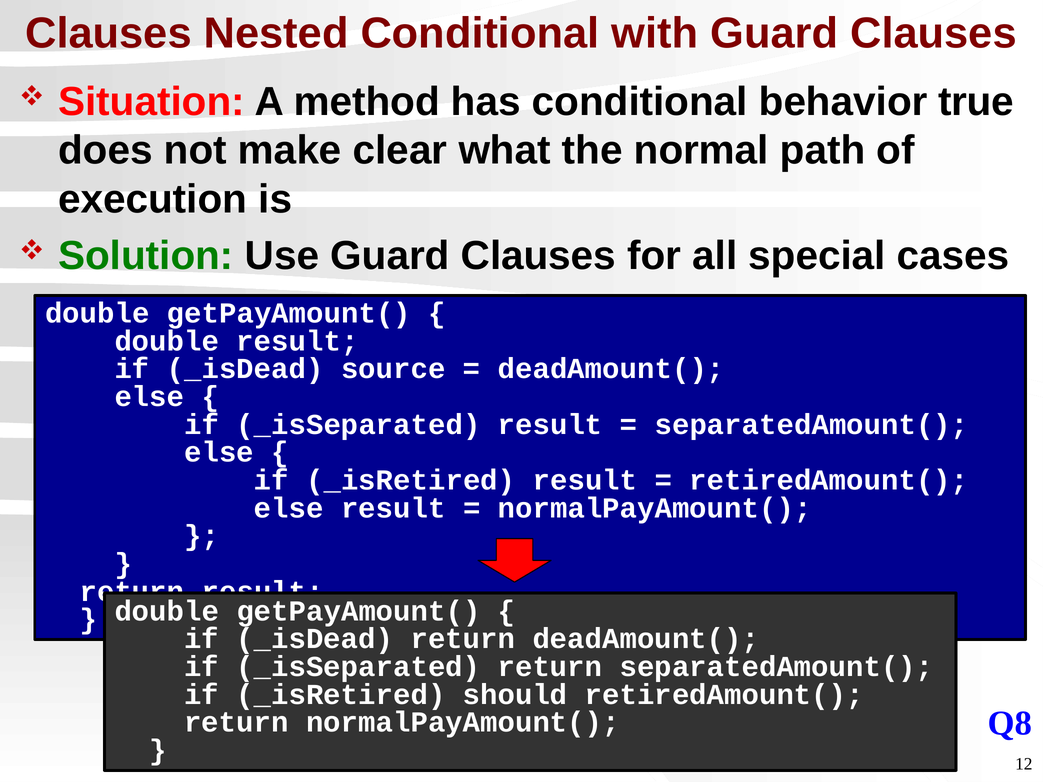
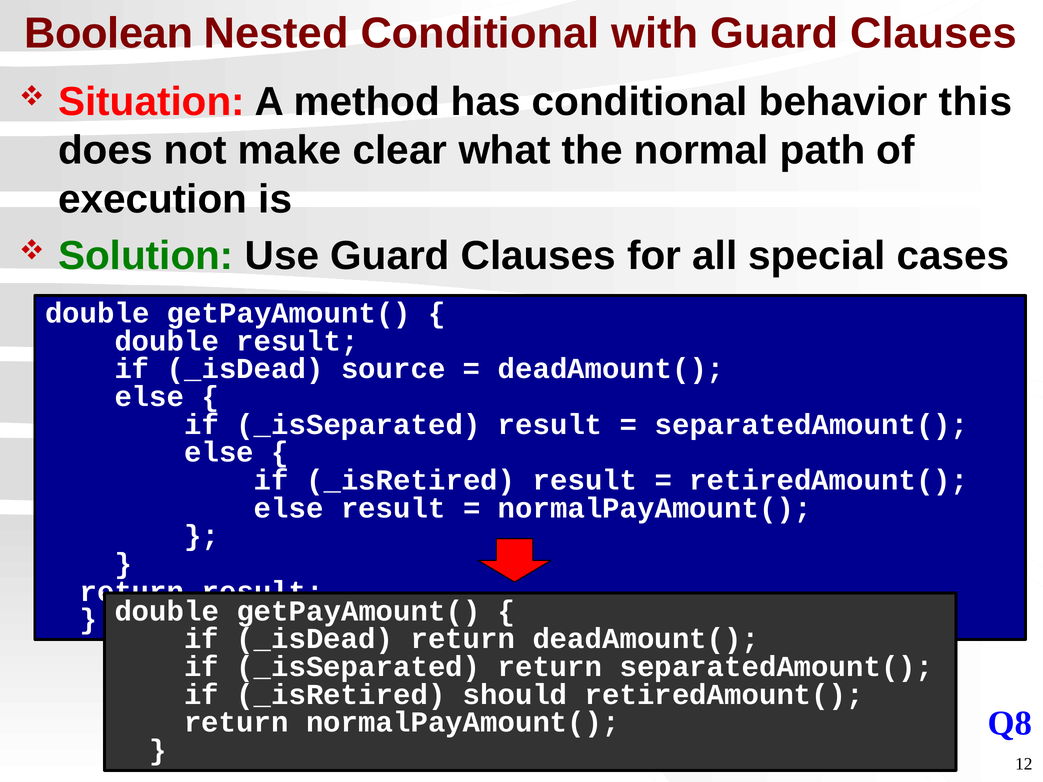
Clauses: Clauses -> Boolean (109, 33)
true: true -> this (976, 102)
